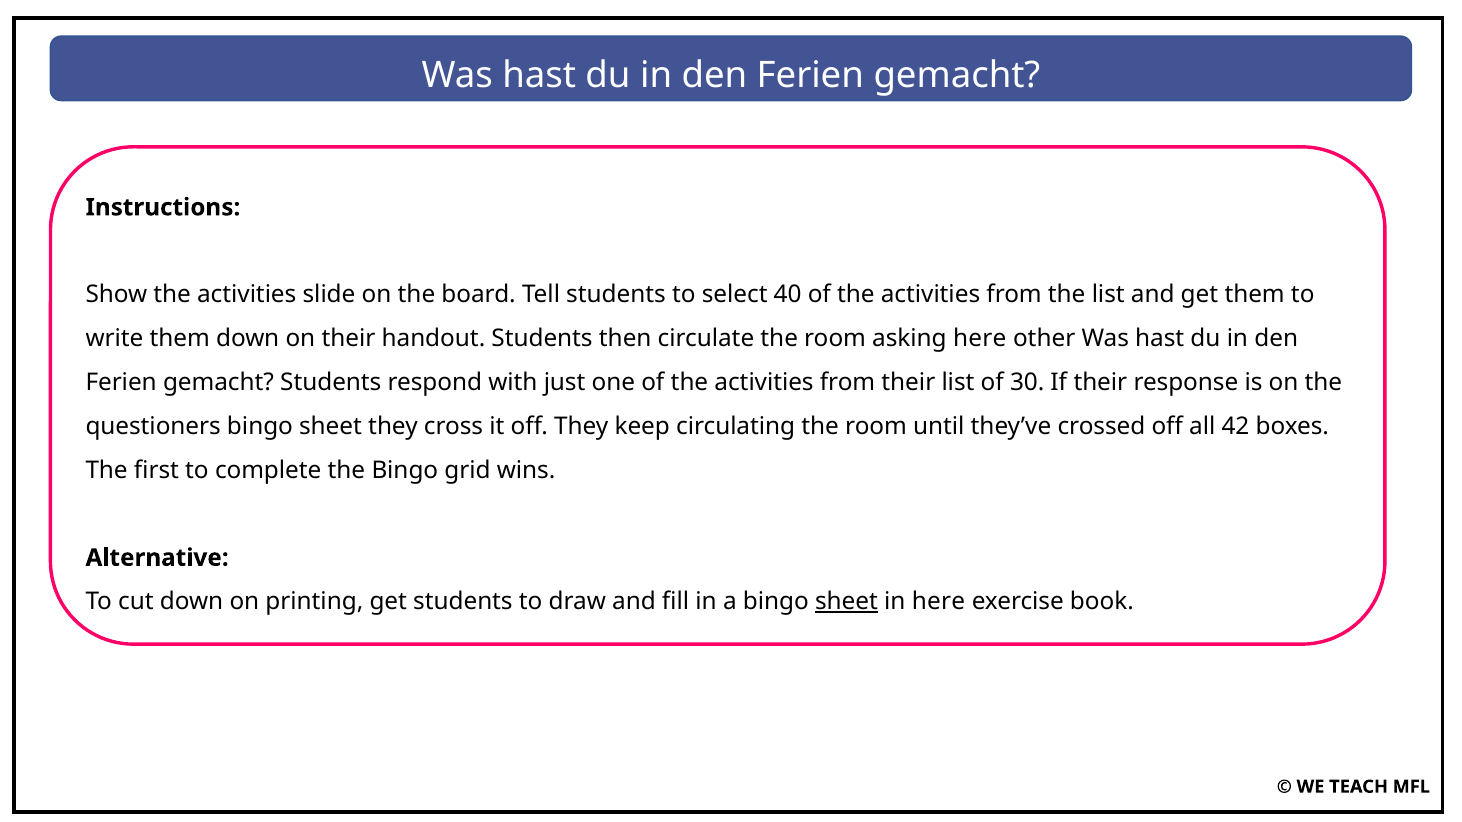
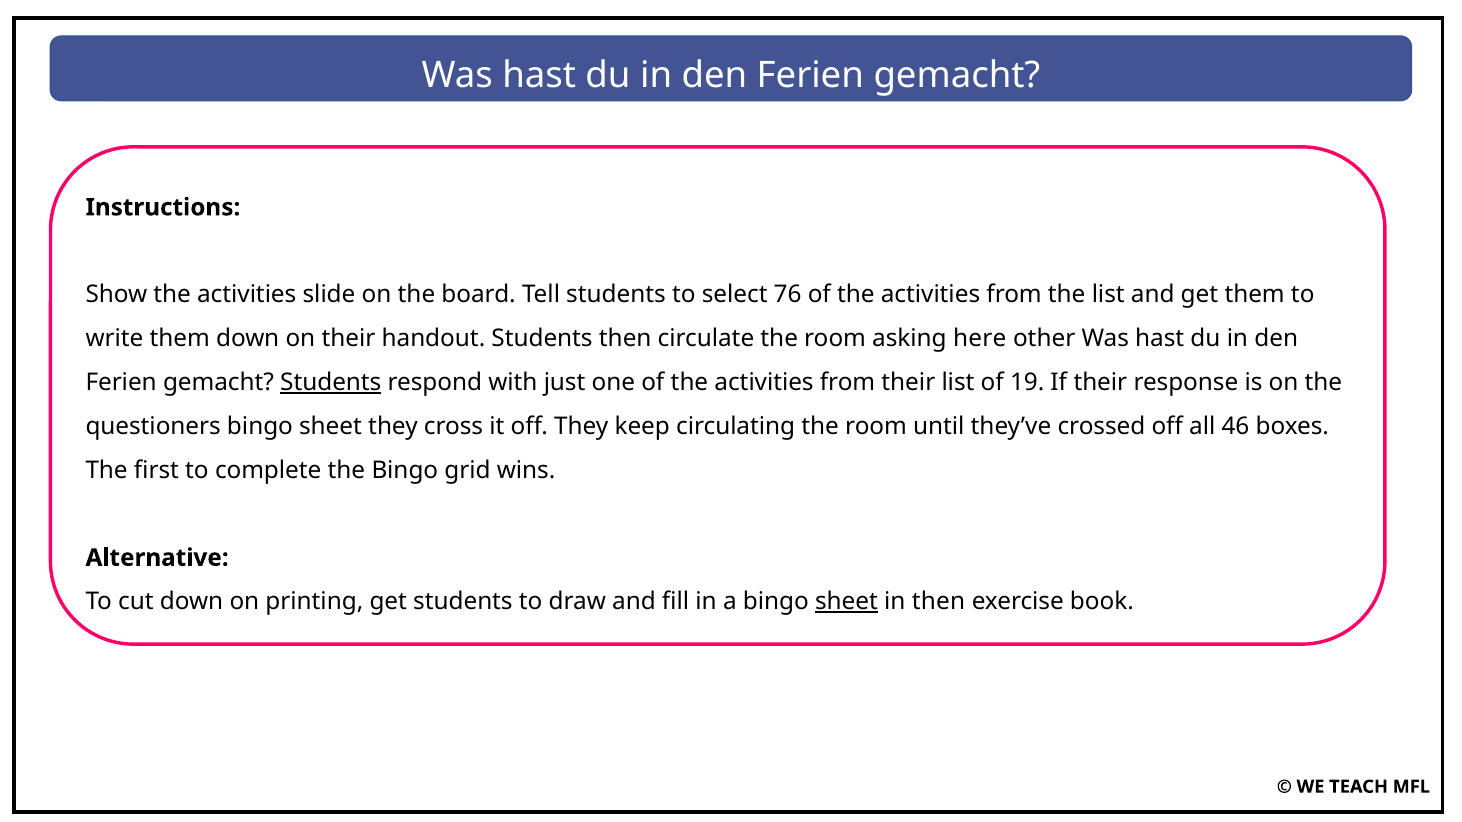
40: 40 -> 76 (788, 295)
Students underline: none -> present (331, 383)
30: 30 -> 19 (1027, 383)
42: 42 -> 46 (1236, 427)
in here: here -> then (938, 602)
